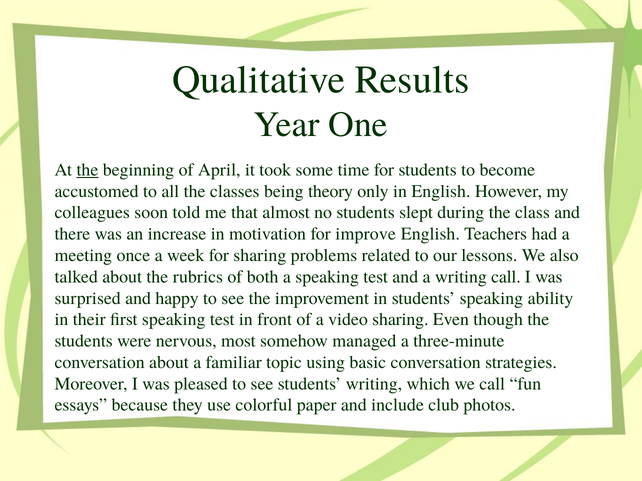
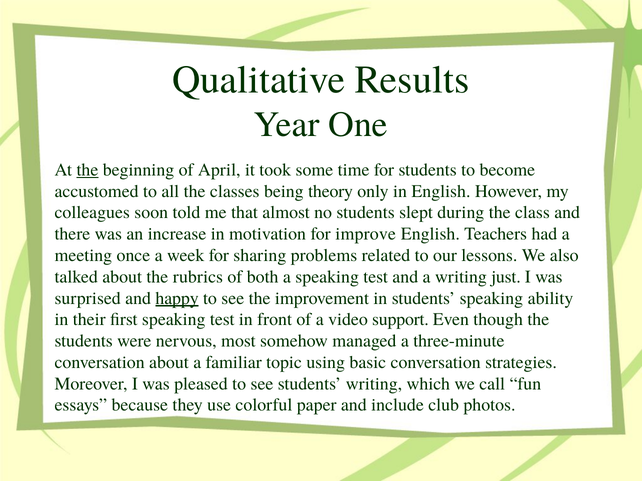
writing call: call -> just (506, 277)
happy underline: none -> present (177, 298)
video sharing: sharing -> support (400, 320)
